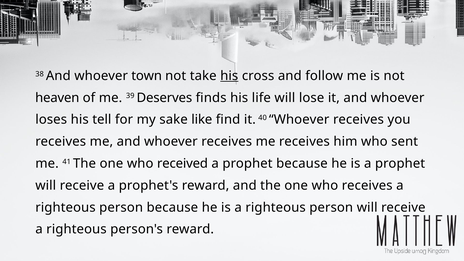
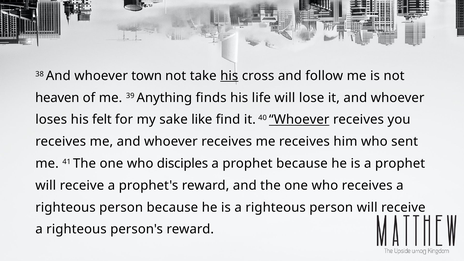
Deserves: Deserves -> Anything (164, 98)
tell: tell -> felt (102, 120)
Whoever underline: none -> present (299, 120)
received: received -> disciples (183, 164)
